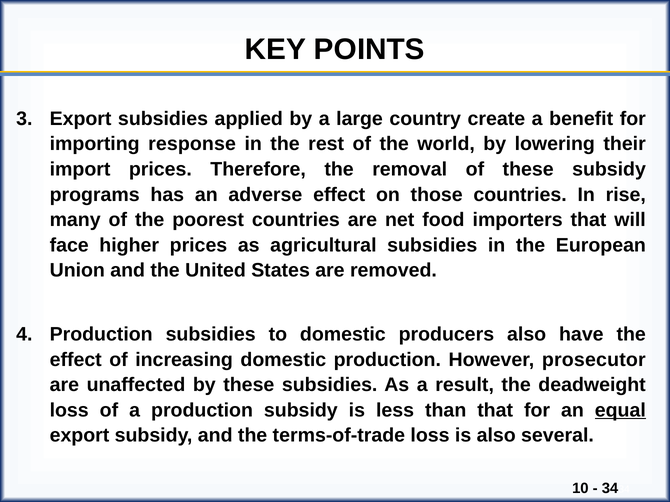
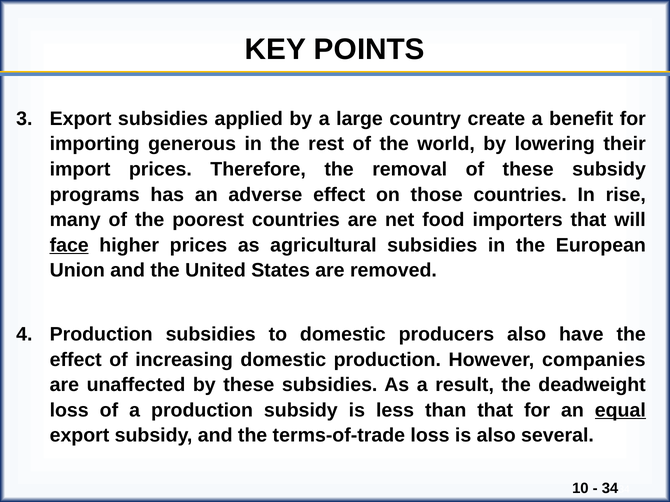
response: response -> generous (192, 144)
face underline: none -> present (69, 245)
prosecutor: prosecutor -> companies (594, 360)
